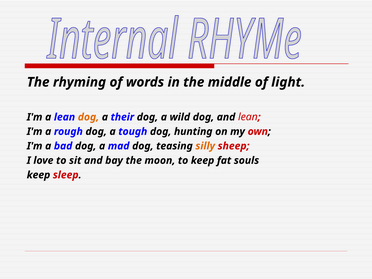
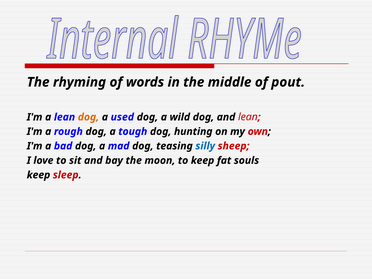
light: light -> pout (288, 82)
their: their -> used (122, 117)
silly colour: orange -> blue (205, 146)
